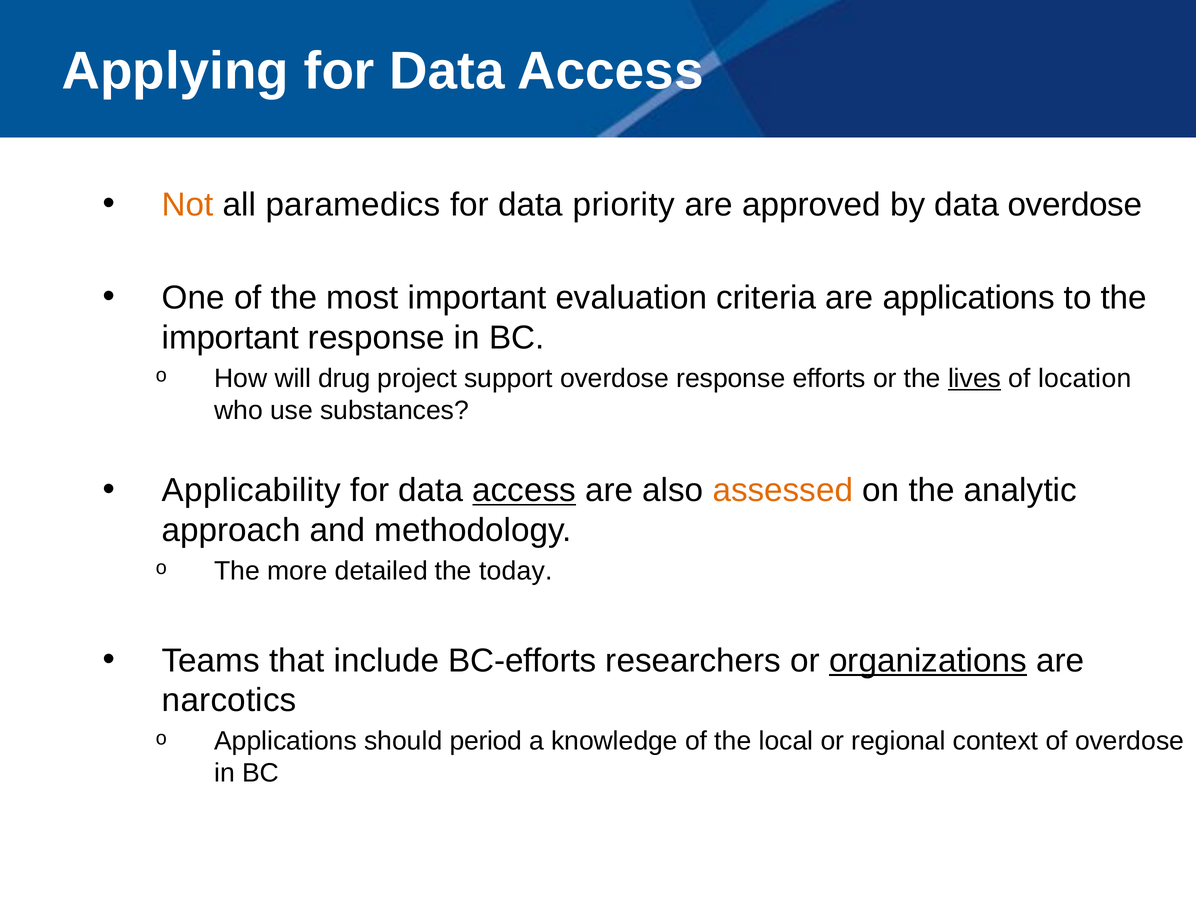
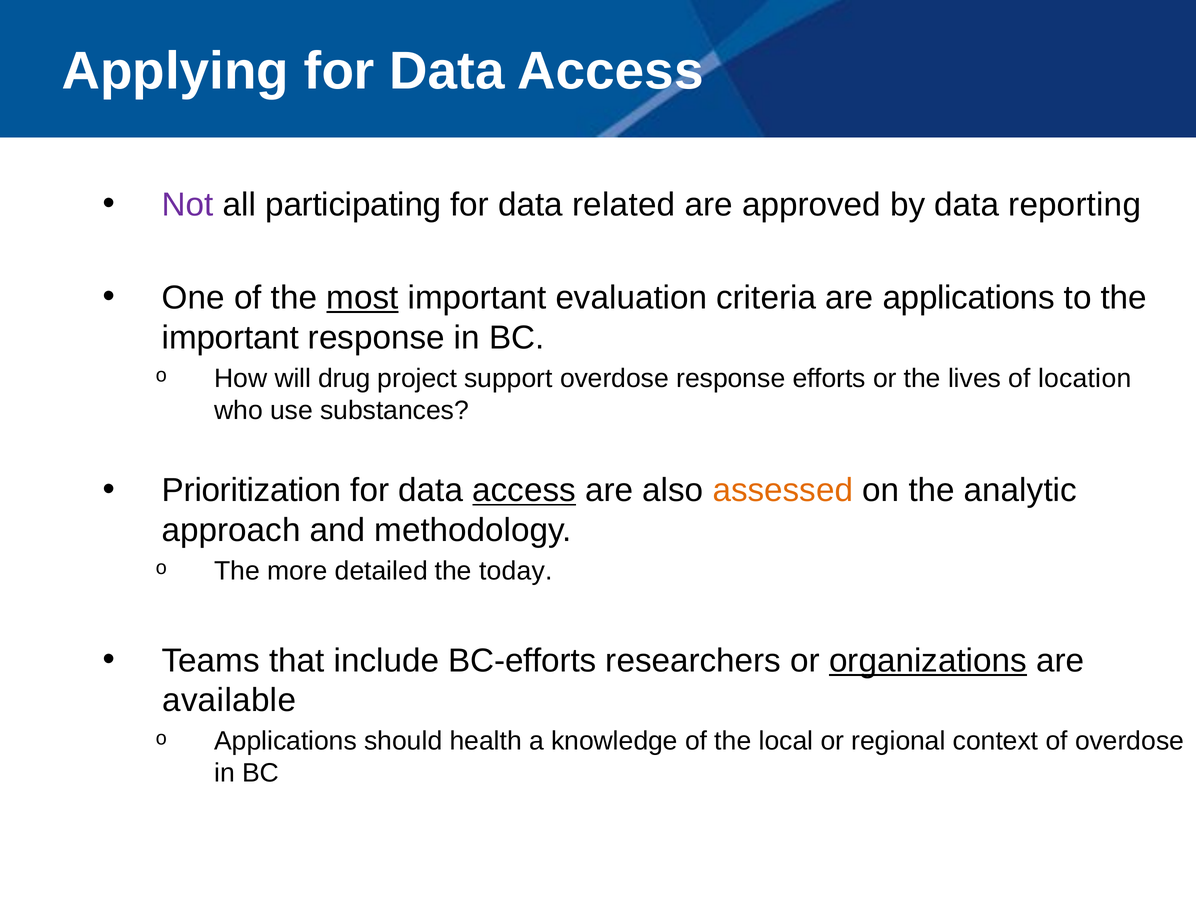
Not colour: orange -> purple (188, 205)
paramedics: paramedics -> participating (353, 205)
priority: priority -> related (624, 205)
data overdose: overdose -> reporting (1075, 205)
most underline: none -> present (362, 298)
lives underline: present -> none (975, 378)
Applicability: Applicability -> Prioritization (252, 490)
narcotics: narcotics -> available (229, 700)
period: period -> health (486, 741)
